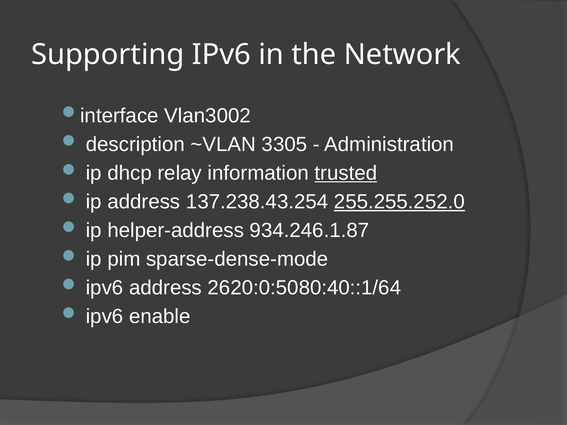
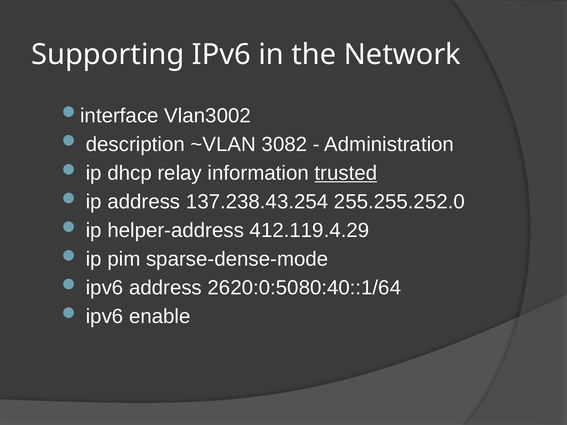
3305: 3305 -> 3082 (284, 144)
255.255.252.0 underline: present -> none (399, 202)
934.246.1.87: 934.246.1.87 -> 412.119.4.29 (309, 231)
